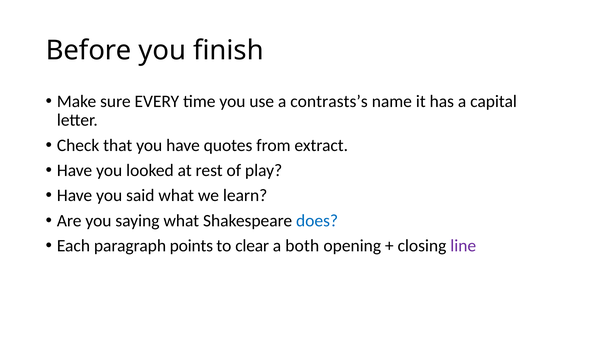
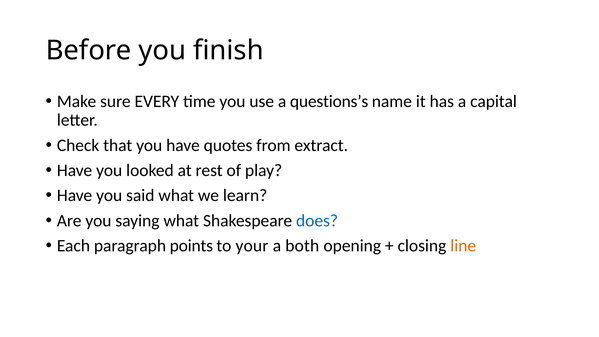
contrasts’s: contrasts’s -> questions’s (329, 101)
clear: clear -> your (252, 246)
line colour: purple -> orange (463, 246)
